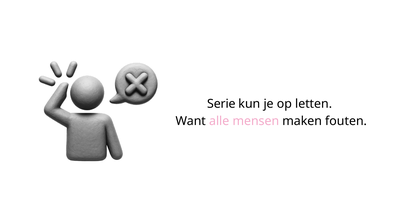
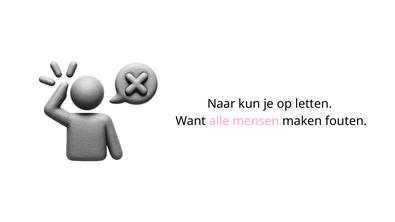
Serie: Serie -> Naar (221, 104)
